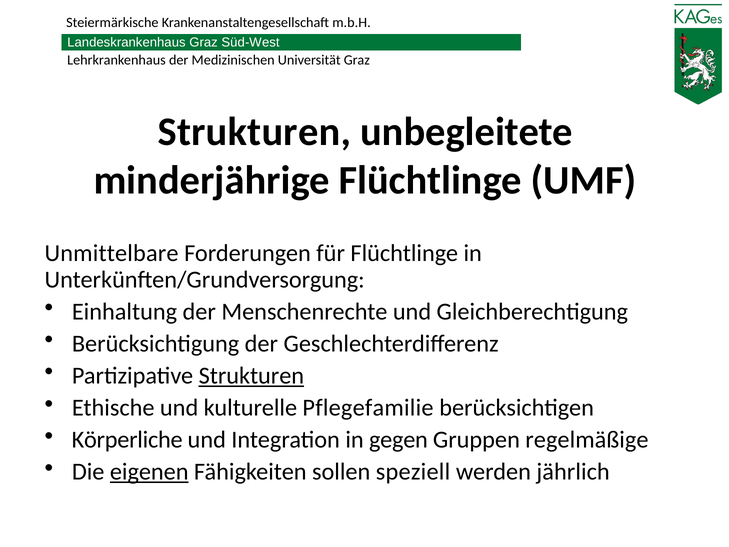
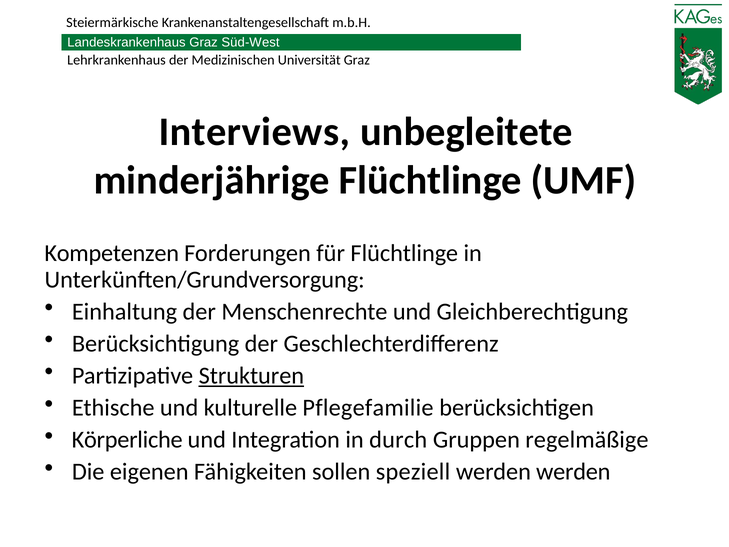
Strukturen: Strukturen -> Interviews (254, 132)
Unmittelbare: Unmittelbare -> Kompetenzen (112, 253)
gegen: gegen -> durch (398, 440)
eigenen underline: present -> none (149, 472)
werden jährlich: jährlich -> werden (573, 472)
